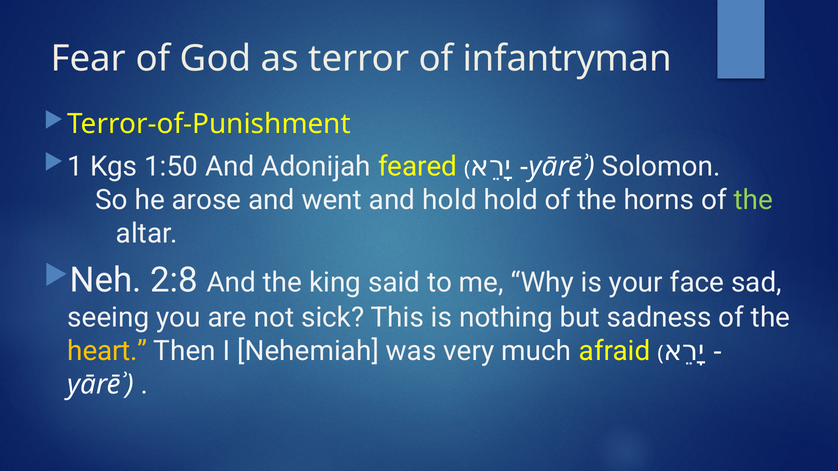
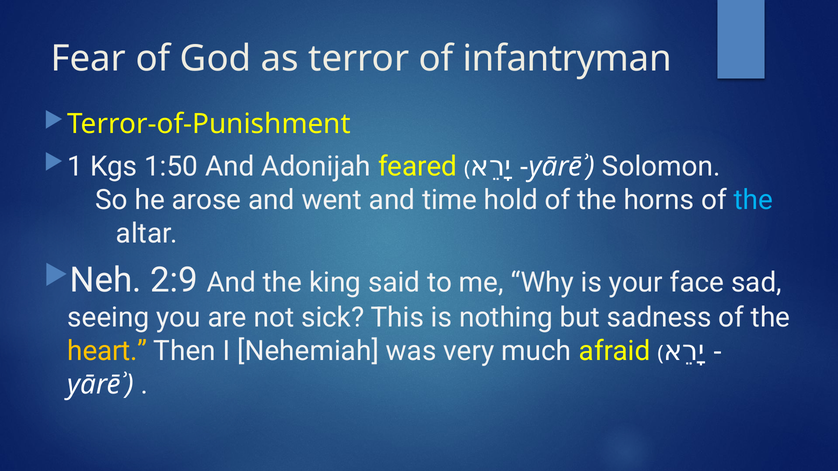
and hold: hold -> time (450, 200)
the colour: light green -> light blue (753, 200)
2:8: 2:8 -> 2:9 (174, 281)
